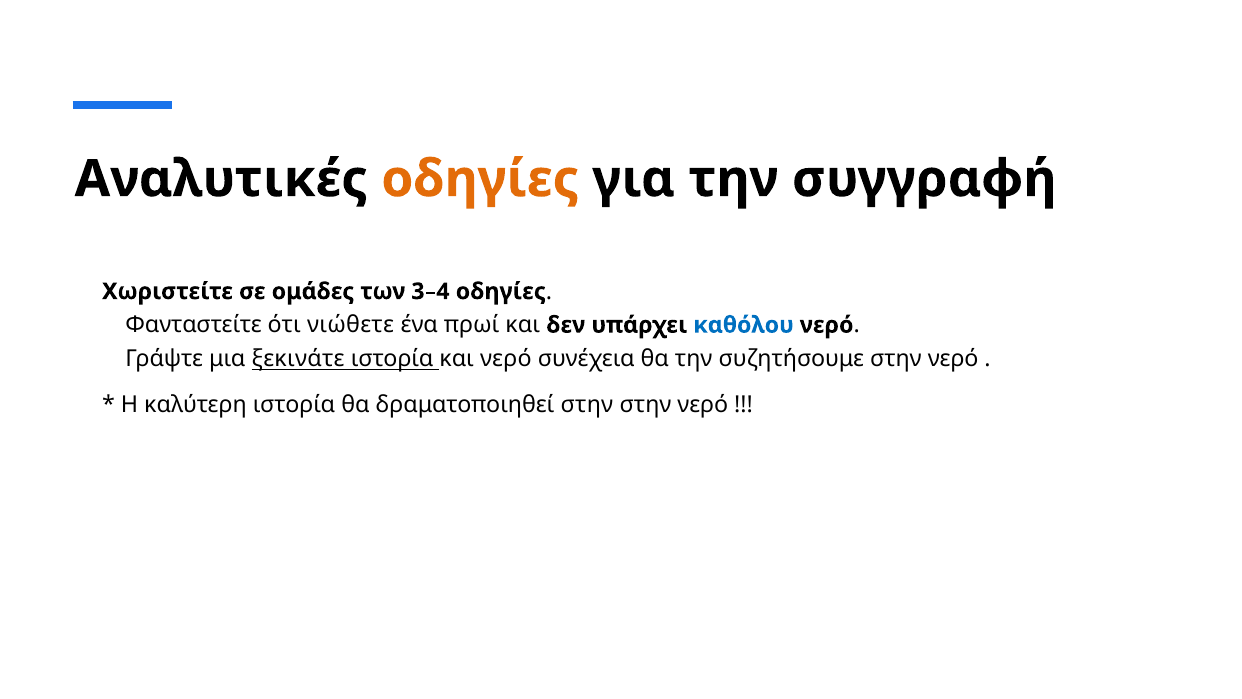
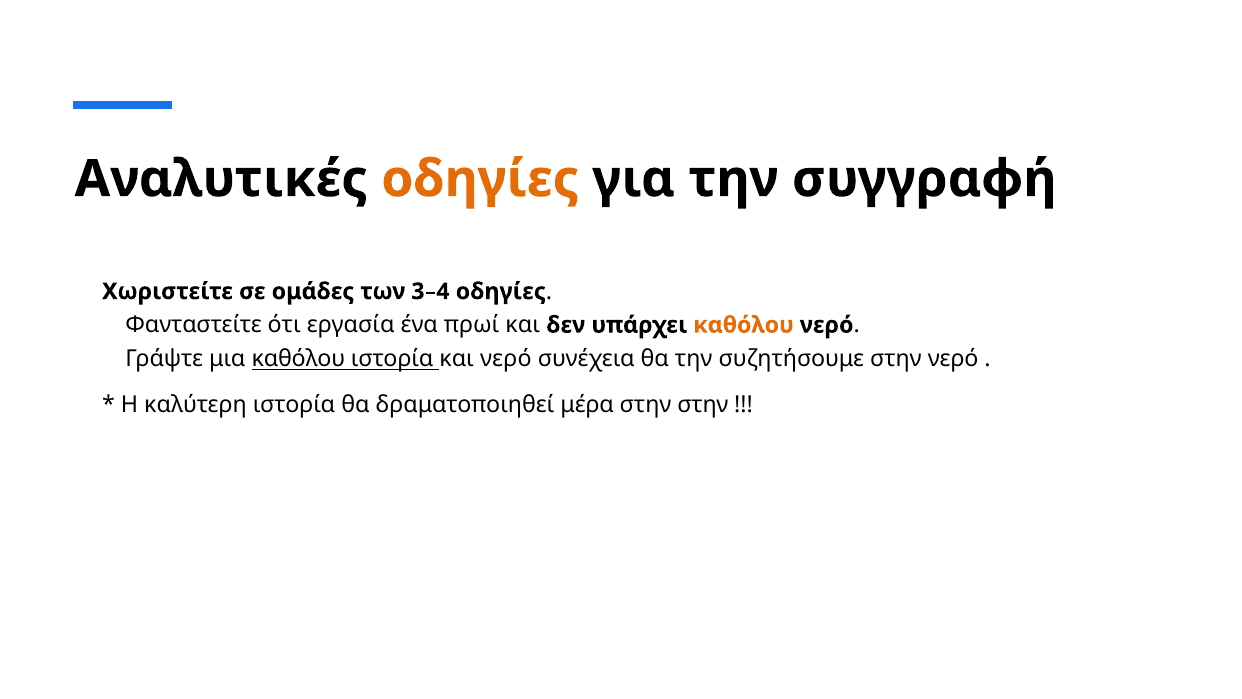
νιώθετε: νιώθετε -> εργασία (351, 325)
καθόλου colour: blue -> orange (744, 325)
μια ξεκινάτε: ξεκινάτε -> καθόλου (298, 358)
δραματοποιηθεί στην: στην -> μέρα (587, 405)
νερό: νερό -> στην (703, 405)
